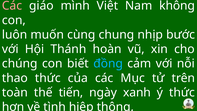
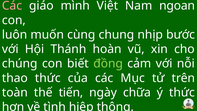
không: không -> ngoan (177, 6)
đồng colour: light blue -> light green (108, 63)
xanh: xanh -> chữa (137, 92)
